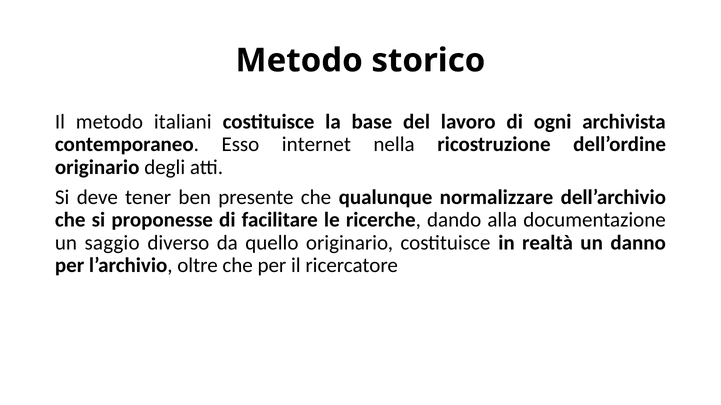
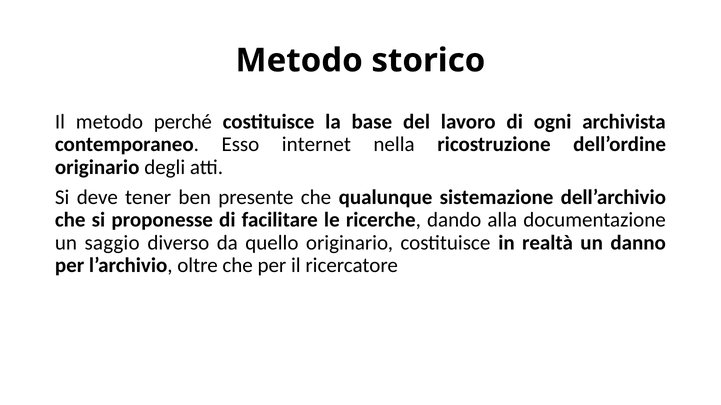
italiani: italiani -> perché (183, 122)
normalizzare: normalizzare -> sistemazione (497, 198)
